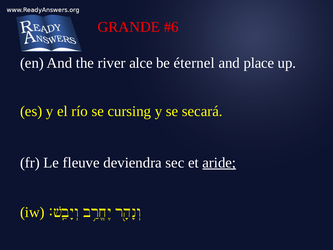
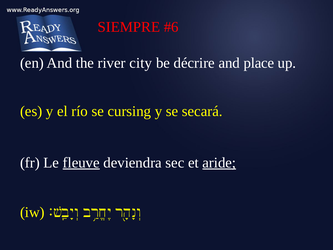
GRANDE: GRANDE -> SIEMPRE (129, 27)
alce: alce -> city (141, 63)
éternel: éternel -> décrire (194, 63)
fleuve underline: none -> present (81, 162)
